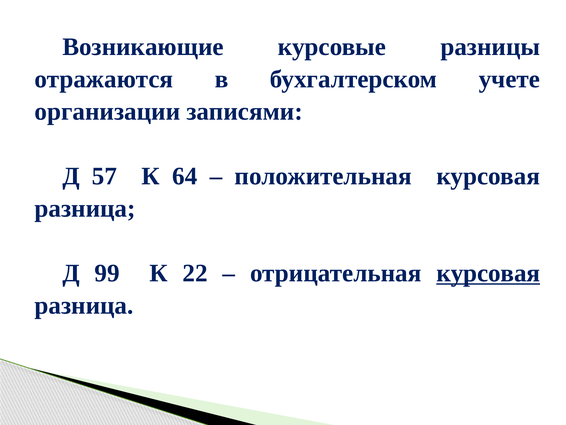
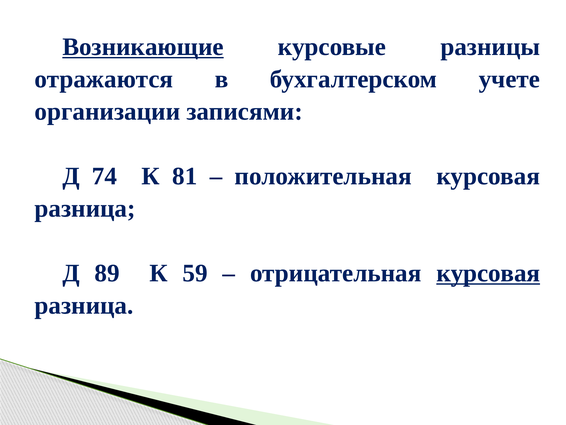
Возникающие underline: none -> present (143, 47)
57: 57 -> 74 (105, 176)
64: 64 -> 81 (185, 176)
99: 99 -> 89 (107, 273)
22: 22 -> 59 (195, 273)
